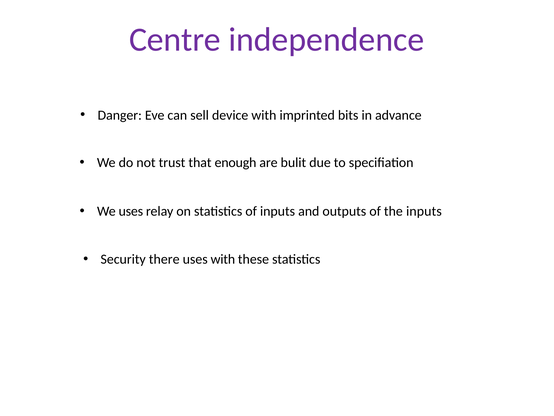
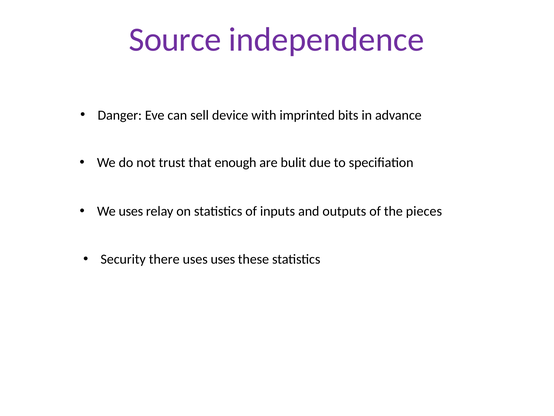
Centre: Centre -> Source (175, 40)
the inputs: inputs -> pieces (424, 211)
uses with: with -> uses (223, 259)
